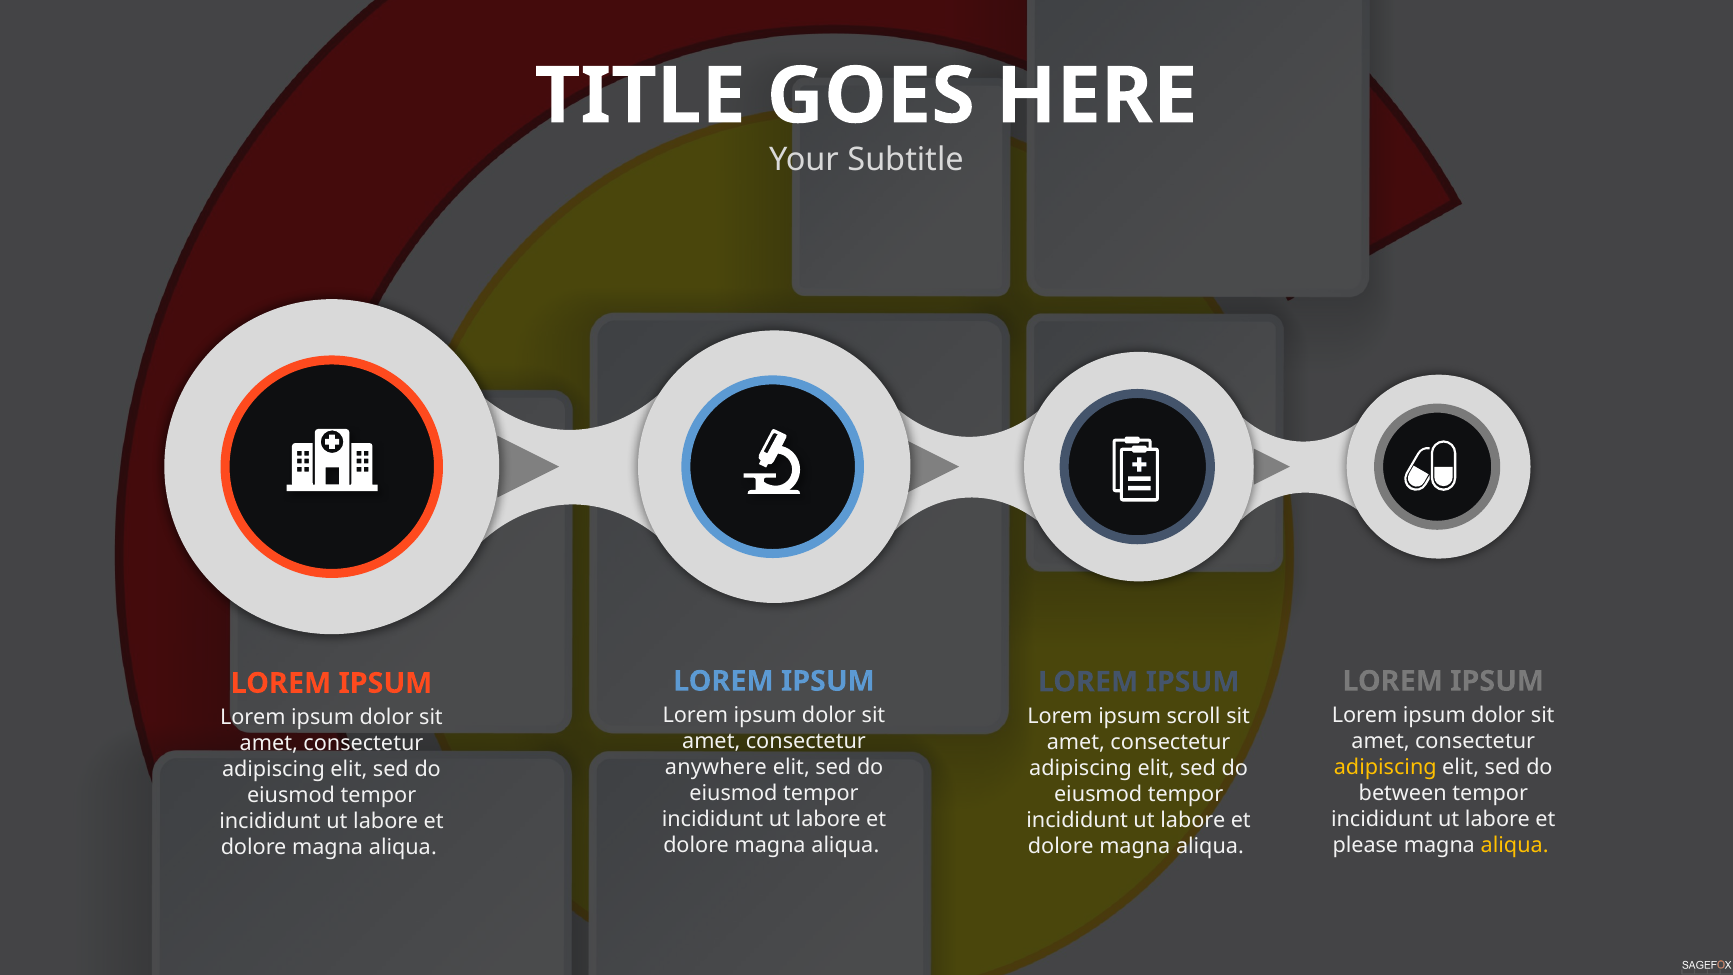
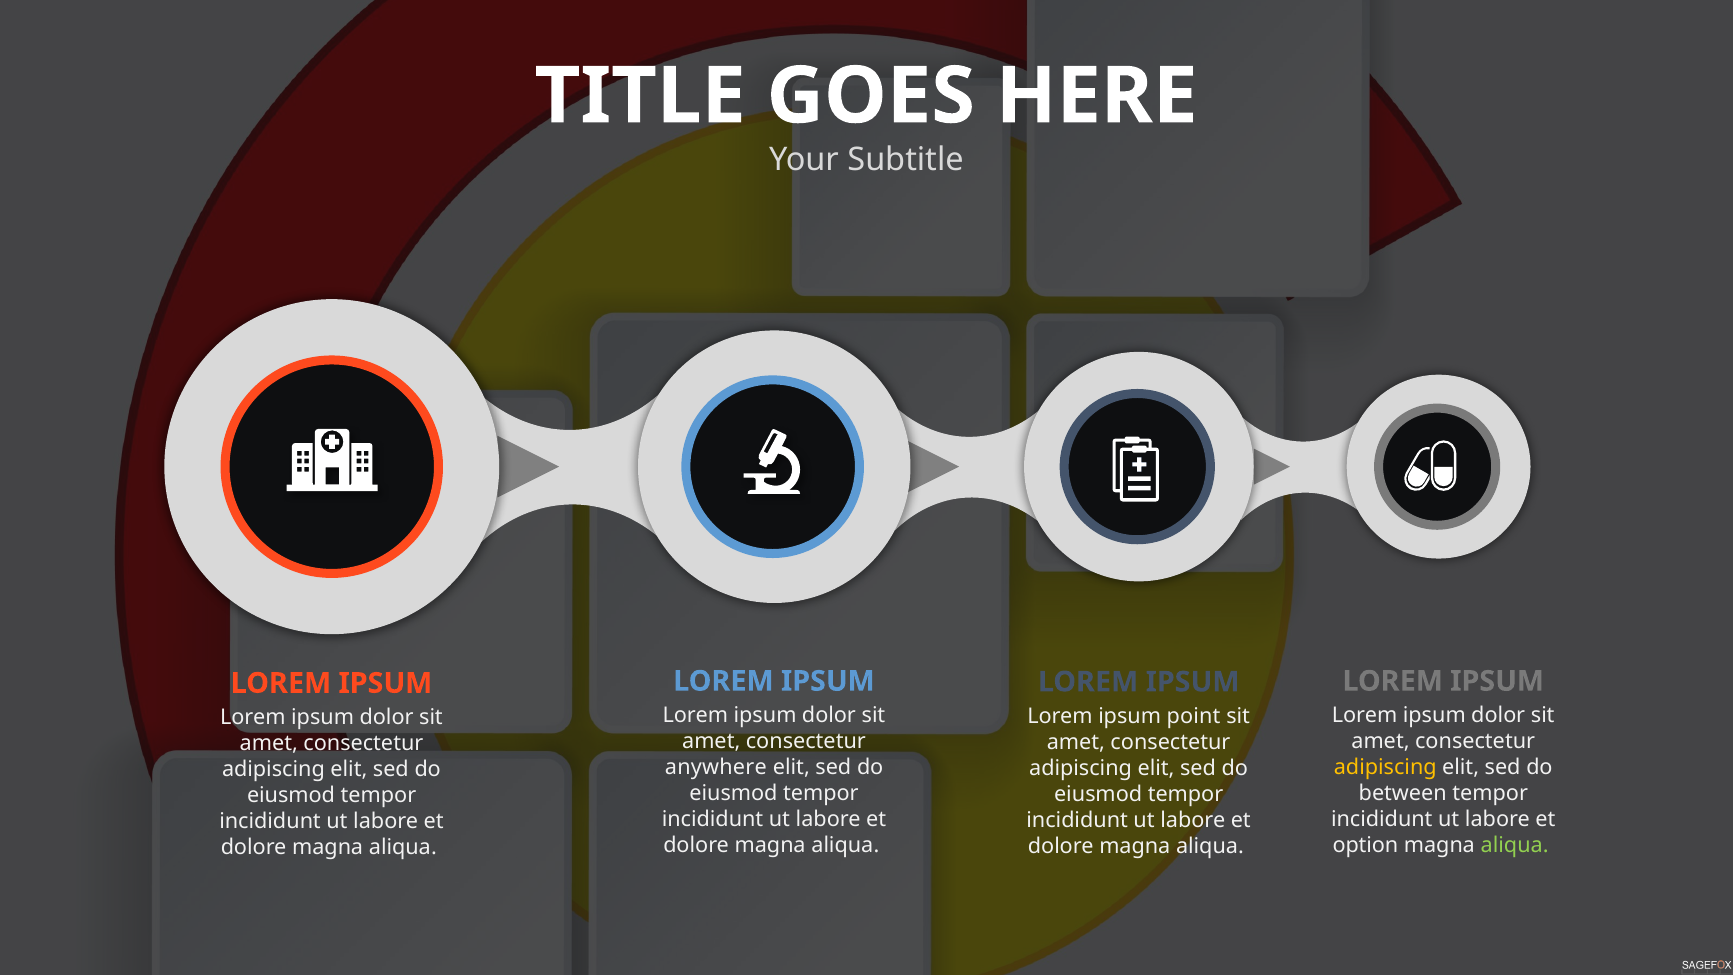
scroll: scroll -> point (1194, 716)
please: please -> option (1365, 845)
aliqua colour: yellow -> light green (1515, 845)
